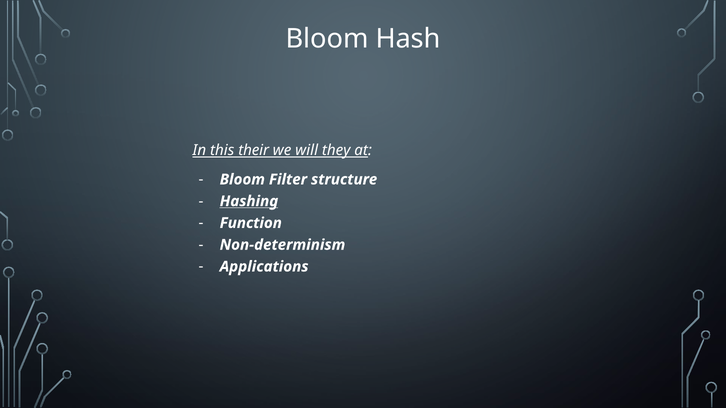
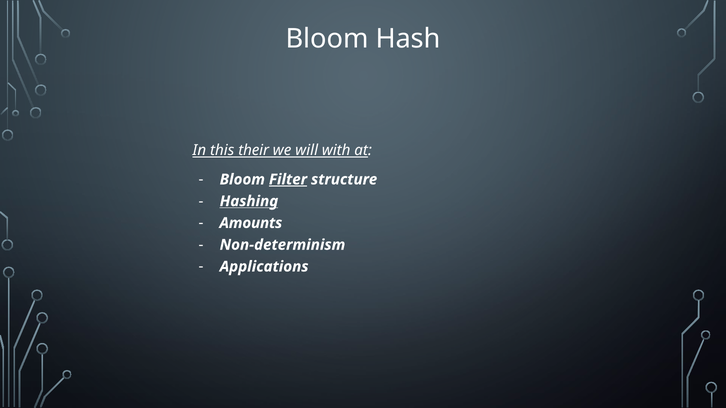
they: they -> with (336, 150)
Filter underline: none -> present (288, 180)
Function: Function -> Amounts (251, 223)
